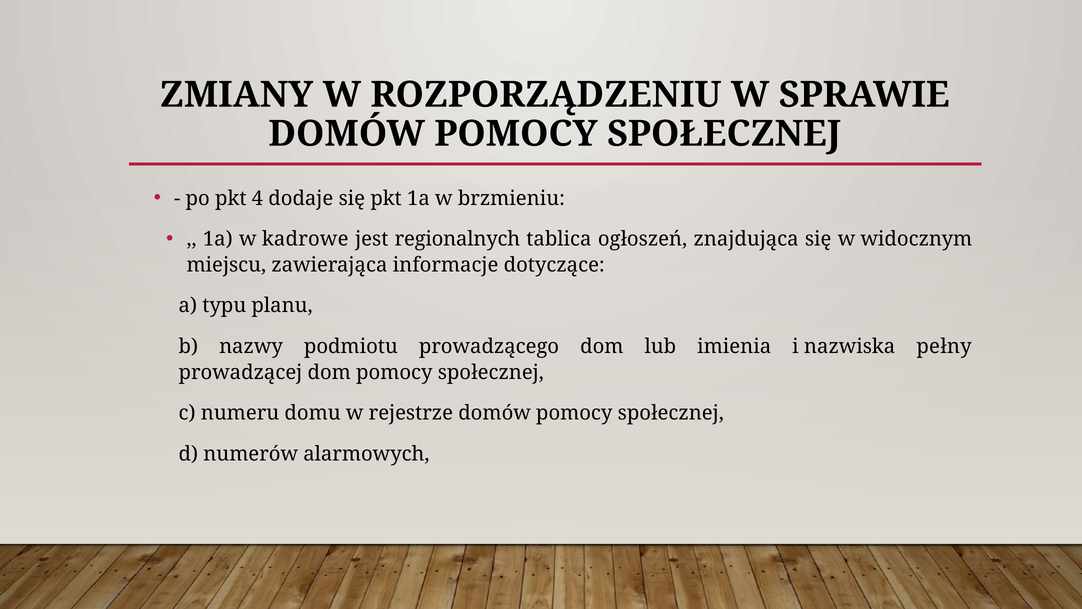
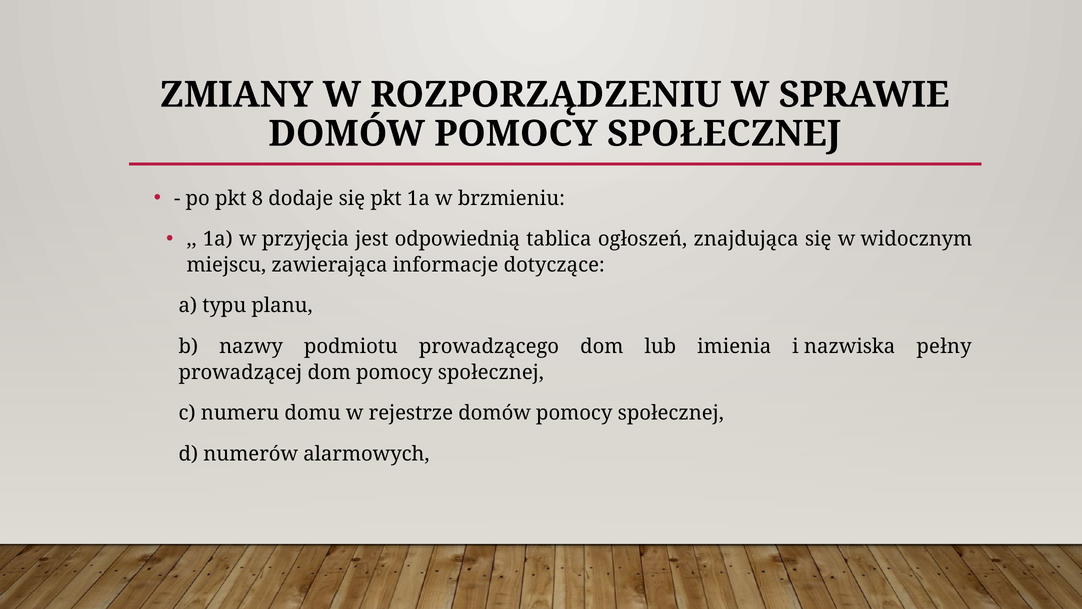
4: 4 -> 8 (257, 198)
kadrowe: kadrowe -> przyjęcia (305, 239)
regionalnych: regionalnych -> odpowiednią (457, 239)
